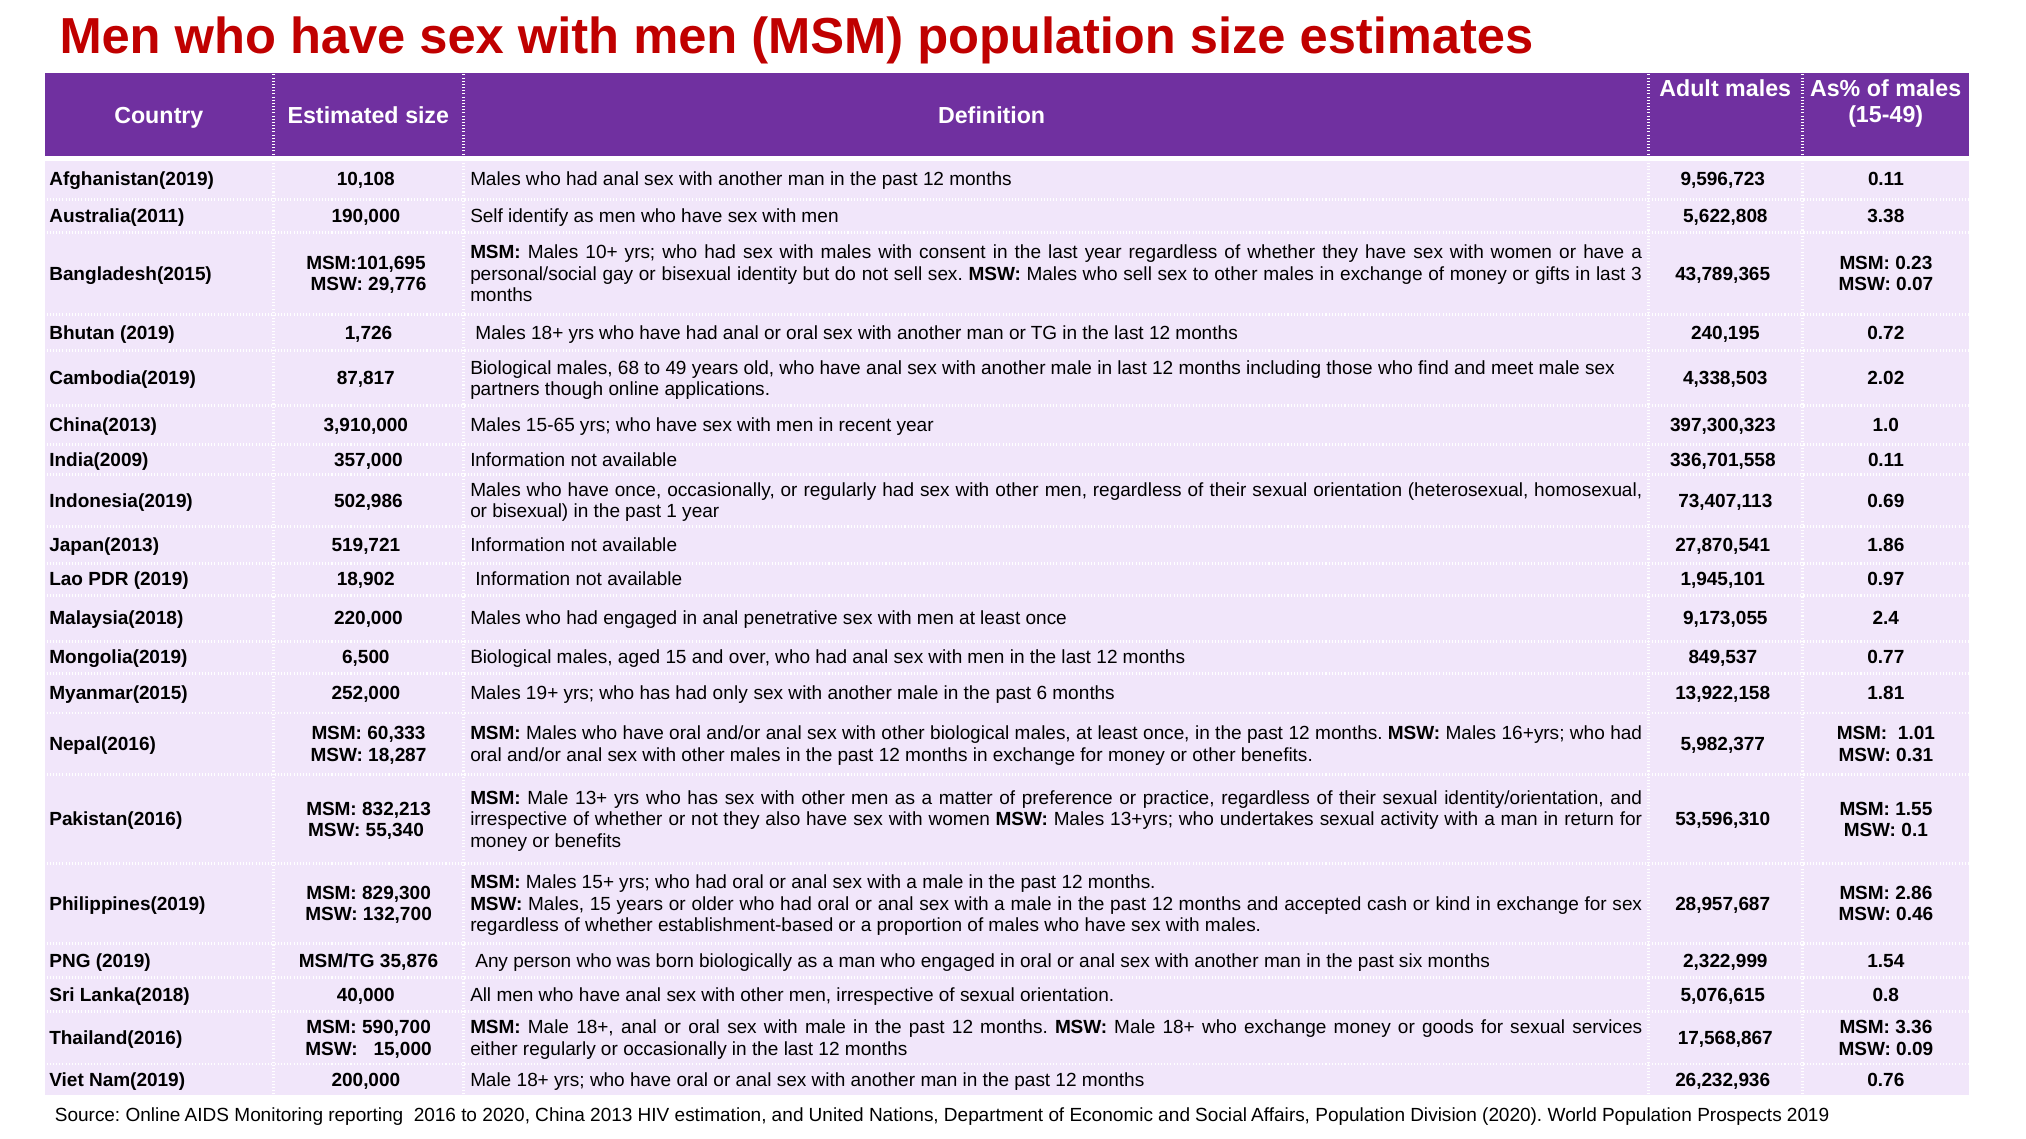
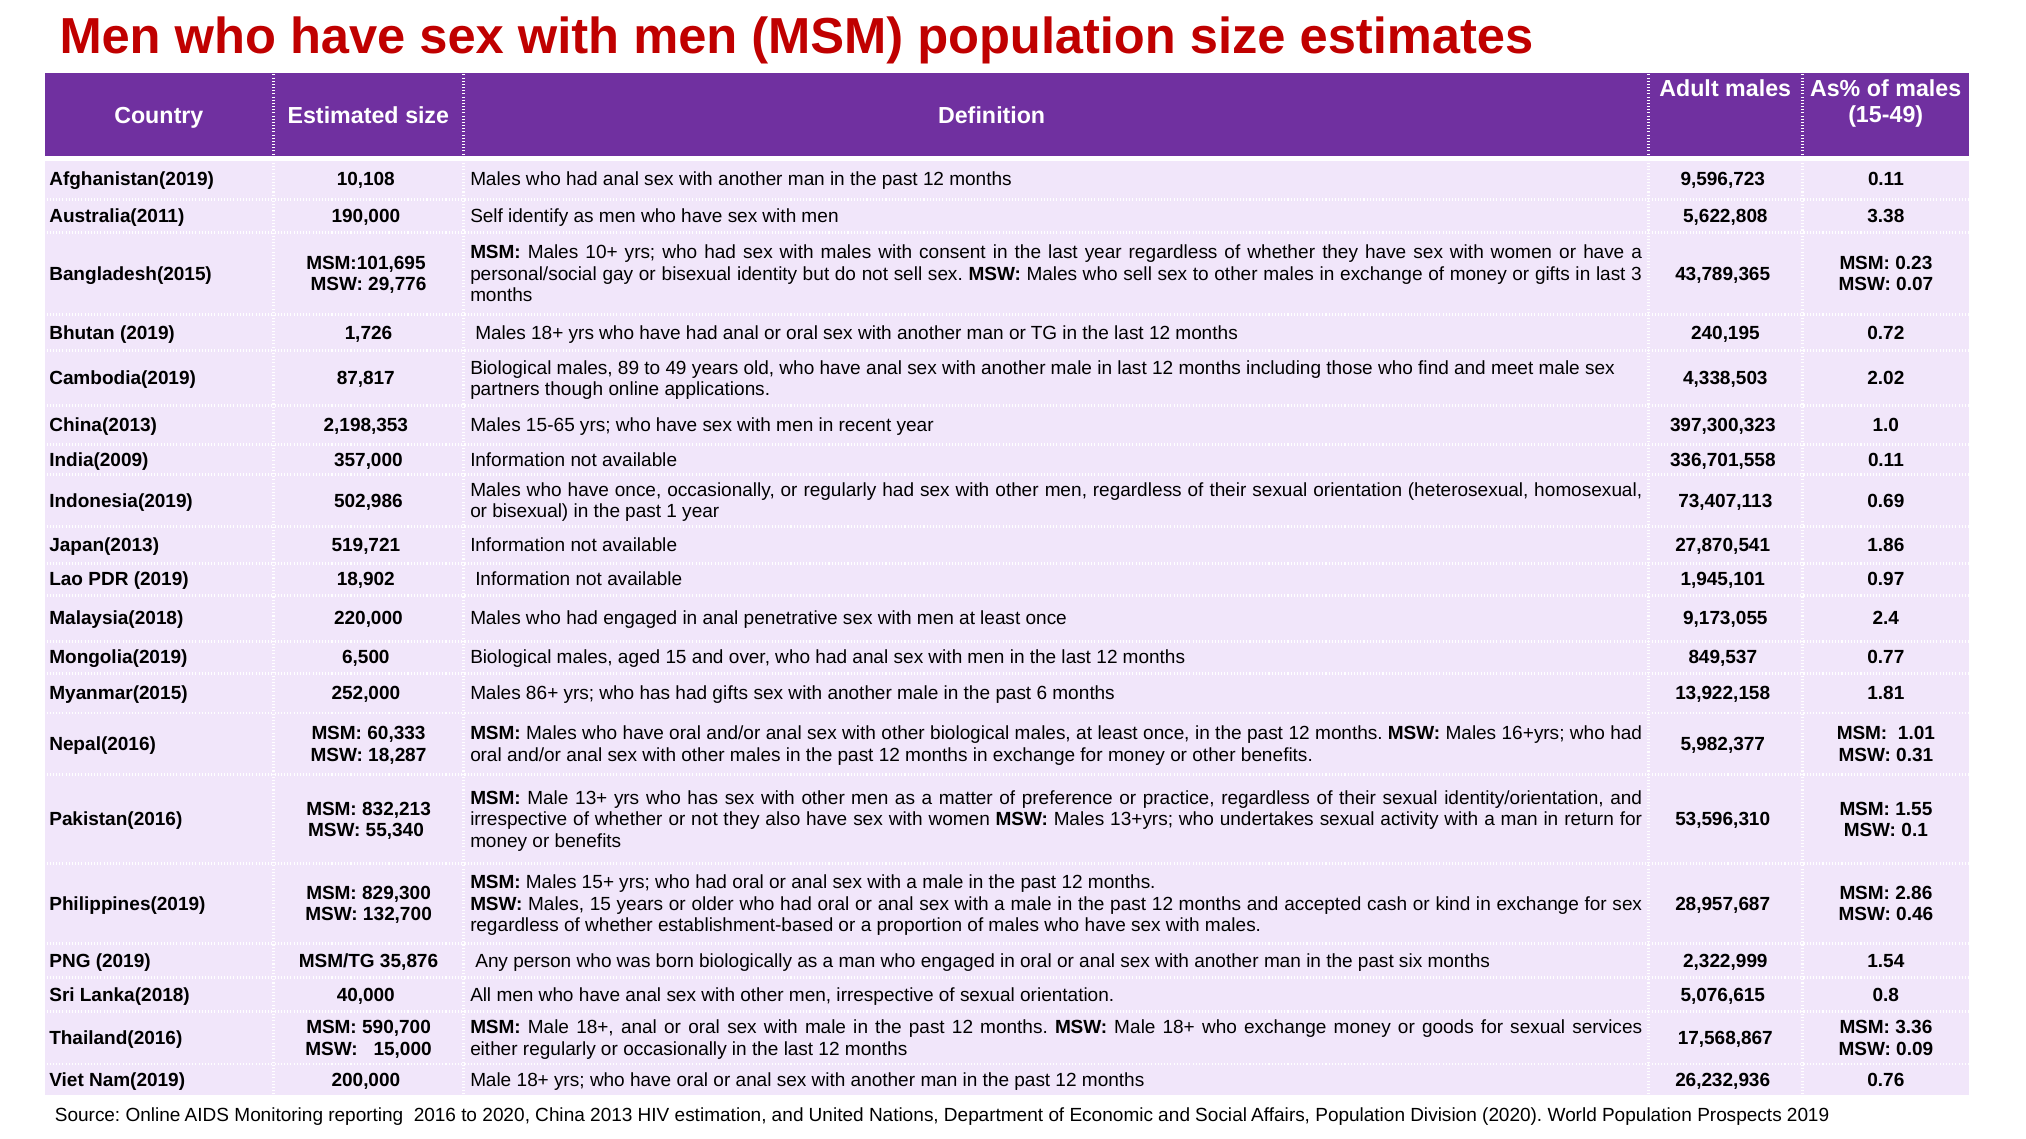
68: 68 -> 89 (629, 368)
3,910,000: 3,910,000 -> 2,198,353 (366, 426)
19+: 19+ -> 86+ (542, 694)
had only: only -> gifts (730, 694)
